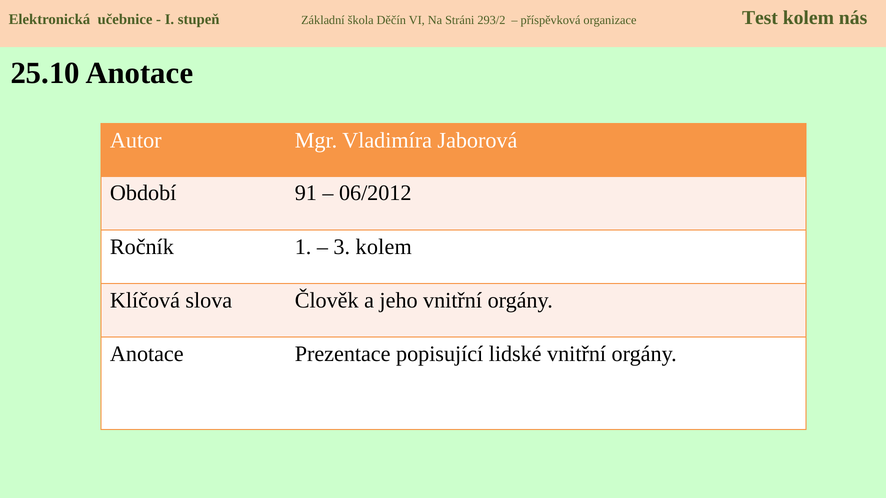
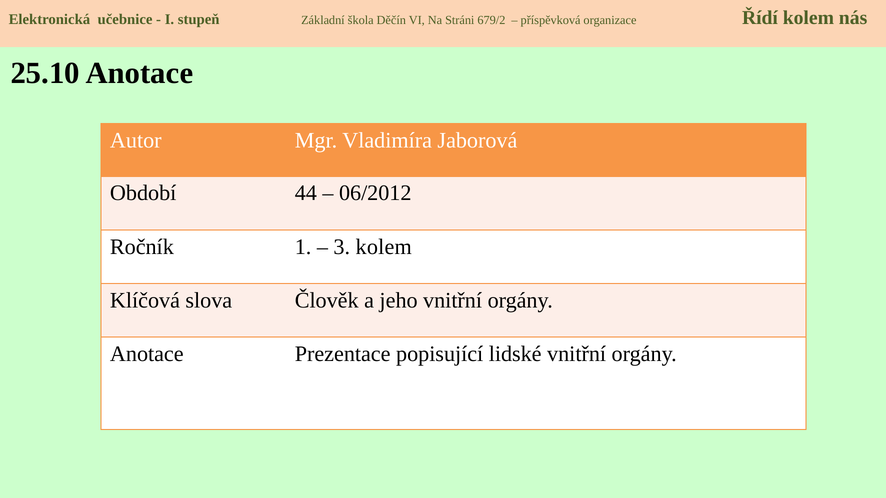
293/2: 293/2 -> 679/2 (491, 20)
Test: Test -> Řídí (760, 18)
91: 91 -> 44 (306, 193)
